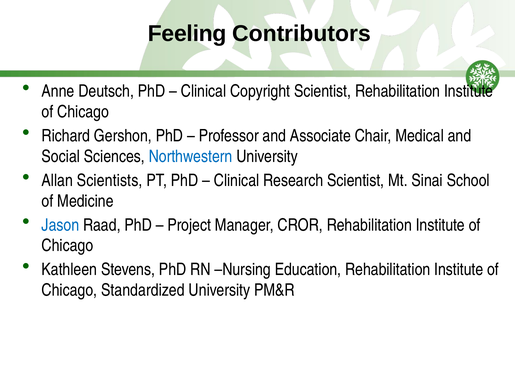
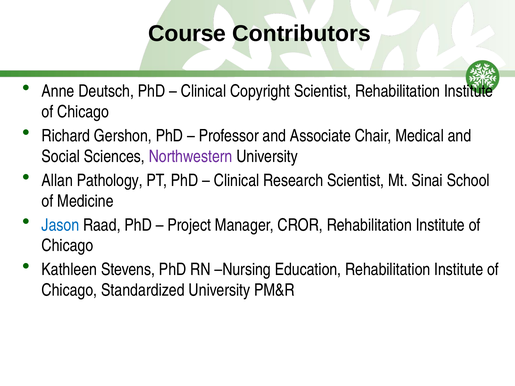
Feeling: Feeling -> Course (187, 34)
Northwestern colour: blue -> purple (191, 157)
Scientists: Scientists -> Pathology (110, 181)
